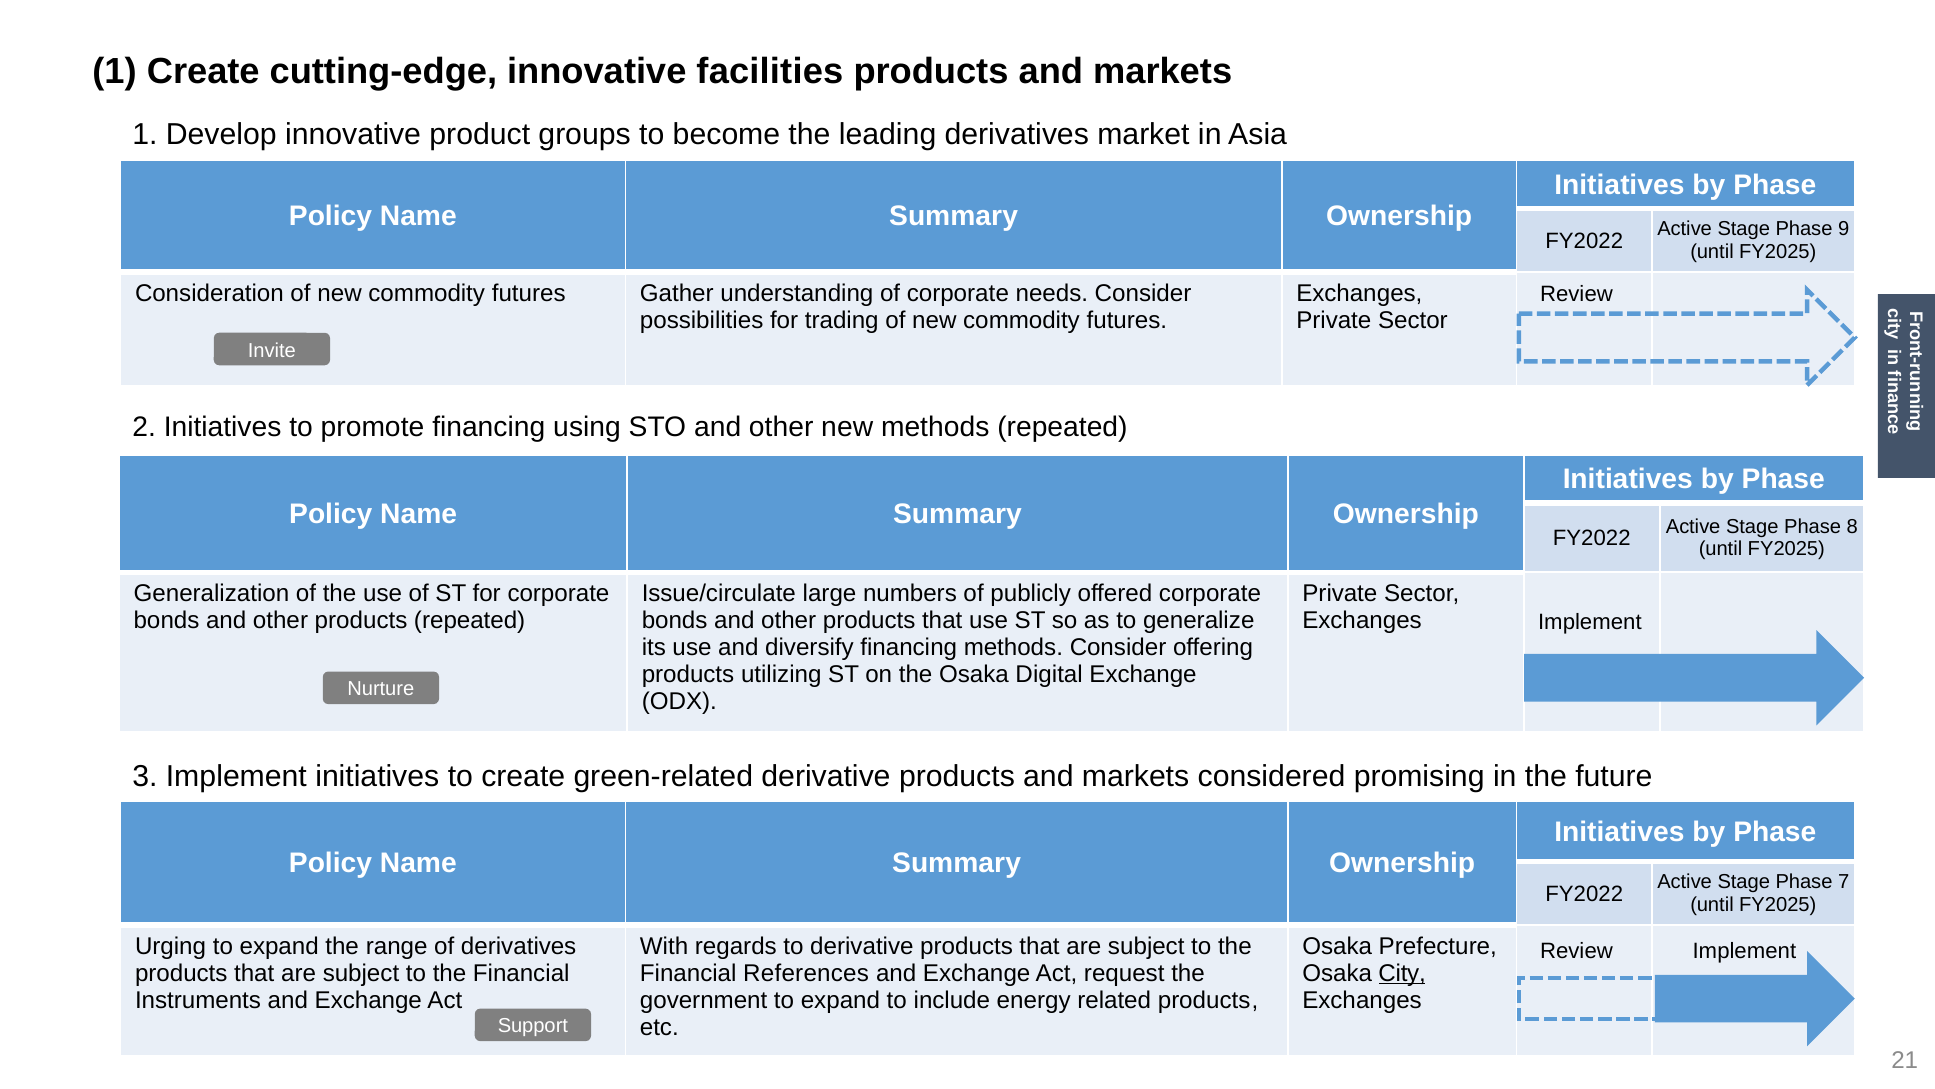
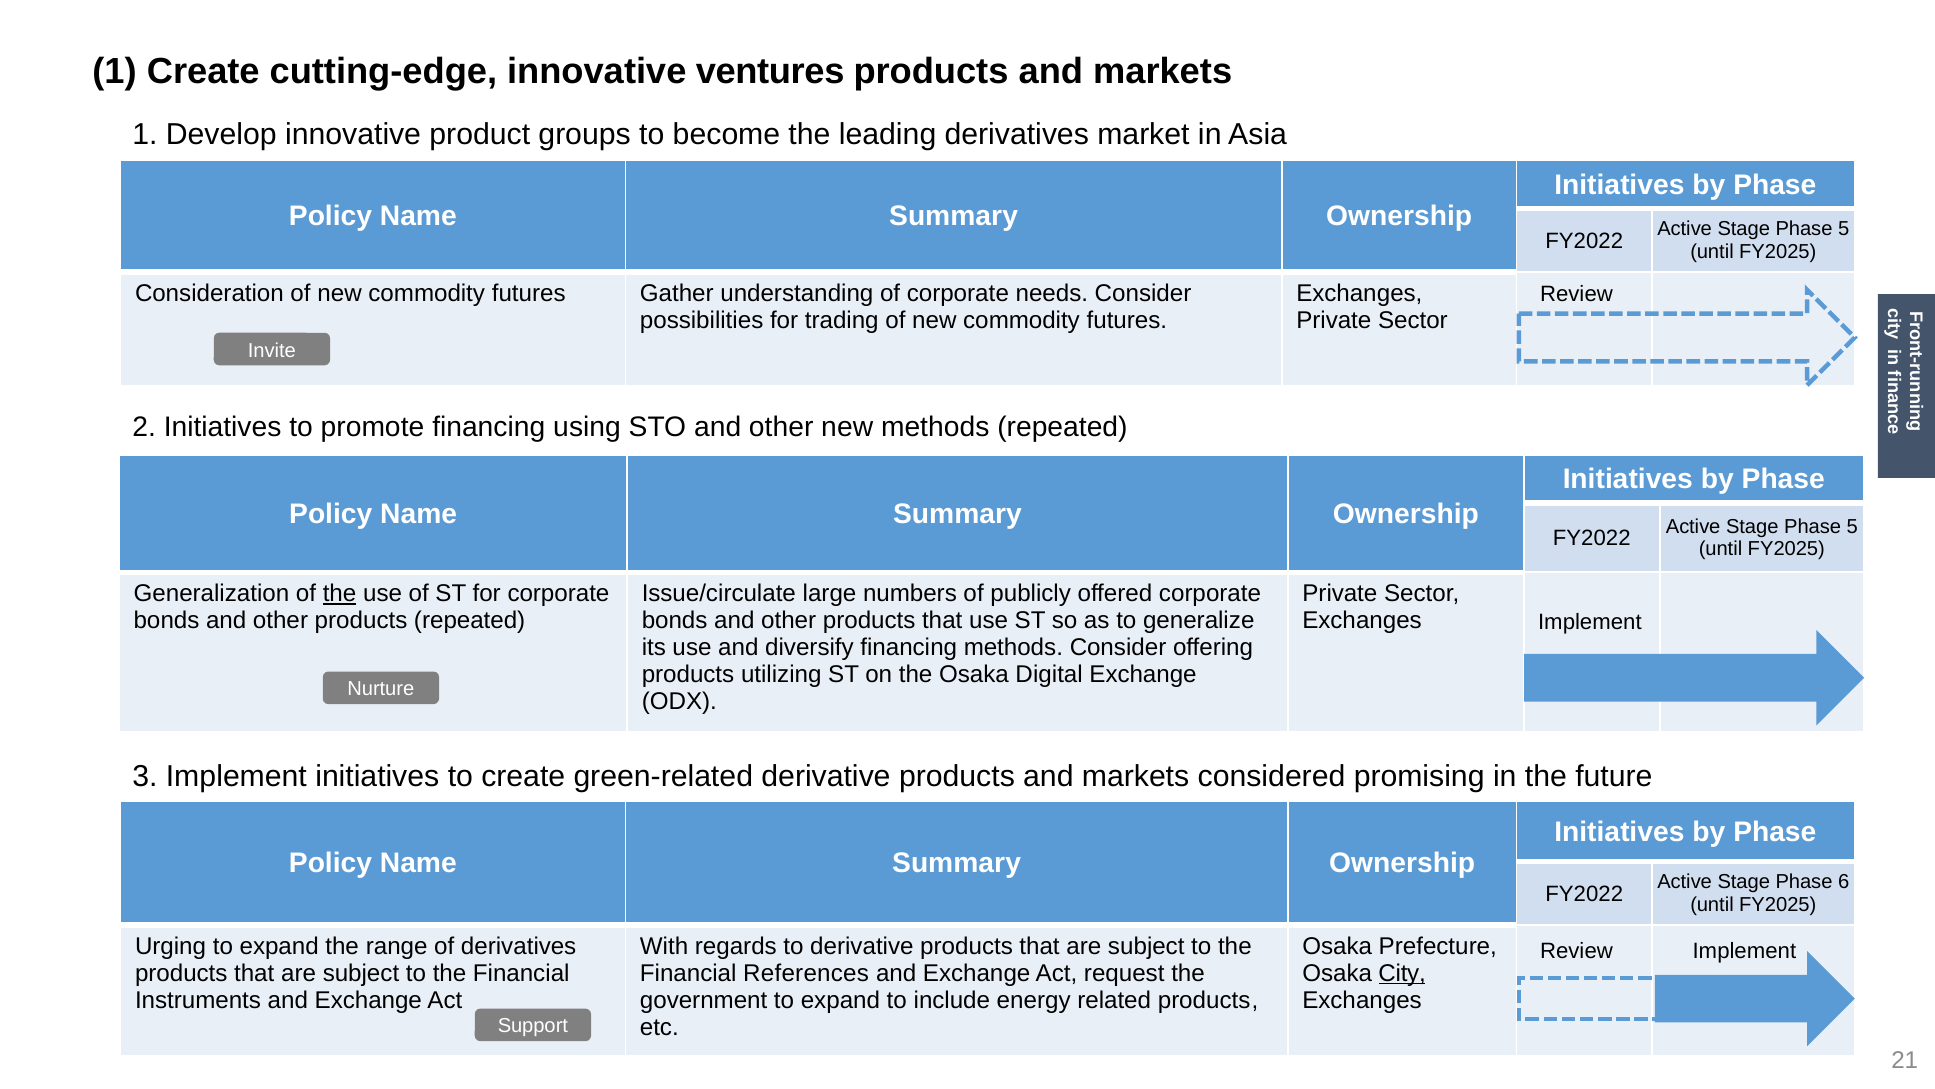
facilities: facilities -> ventures (770, 71)
9: 9 -> 5 (1844, 229)
8: 8 -> 5 (1852, 526)
the underline: none -> present (340, 593)
7: 7 -> 6 (1844, 882)
